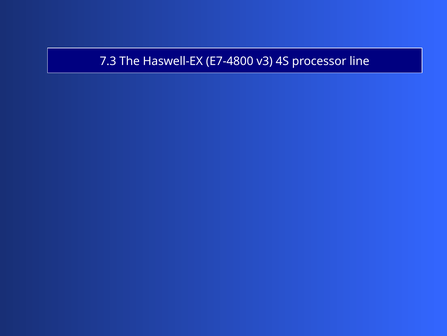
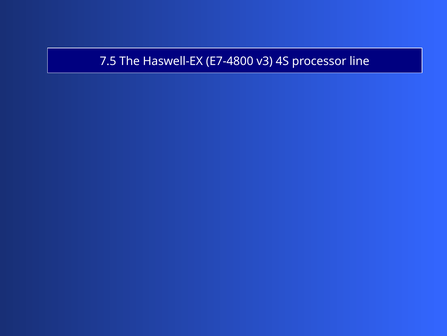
7.3: 7.3 -> 7.5 (108, 61)
